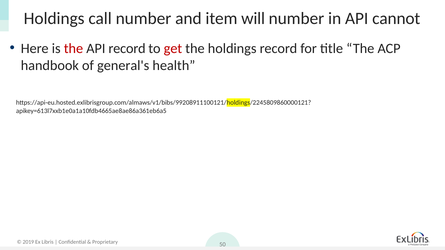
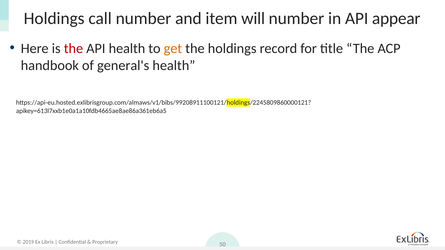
cannot: cannot -> appear (396, 19)
API record: record -> health (127, 48)
get colour: red -> orange (173, 48)
